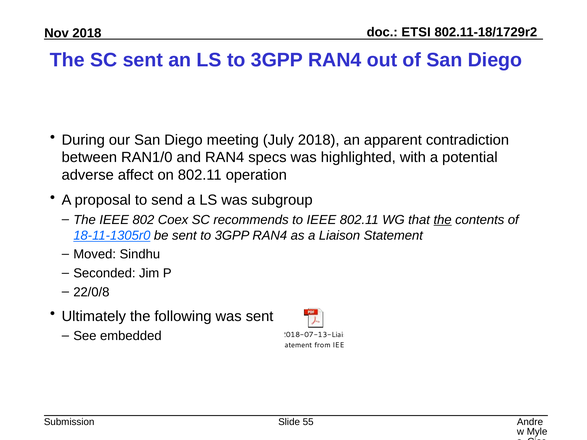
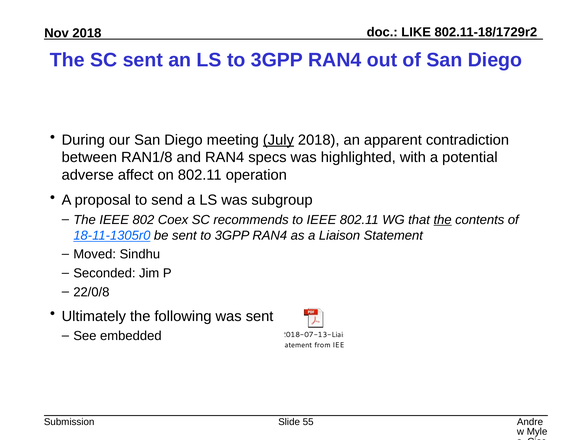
ETSI: ETSI -> LIKE (416, 32)
July underline: none -> present (278, 140)
RAN1/0: RAN1/0 -> RAN1/8 (147, 158)
